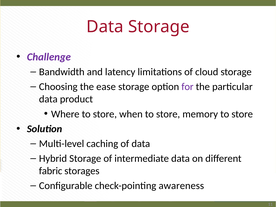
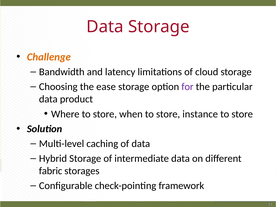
Challenge colour: purple -> orange (49, 57)
memory: memory -> instance (200, 114)
awareness: awareness -> framework (181, 186)
